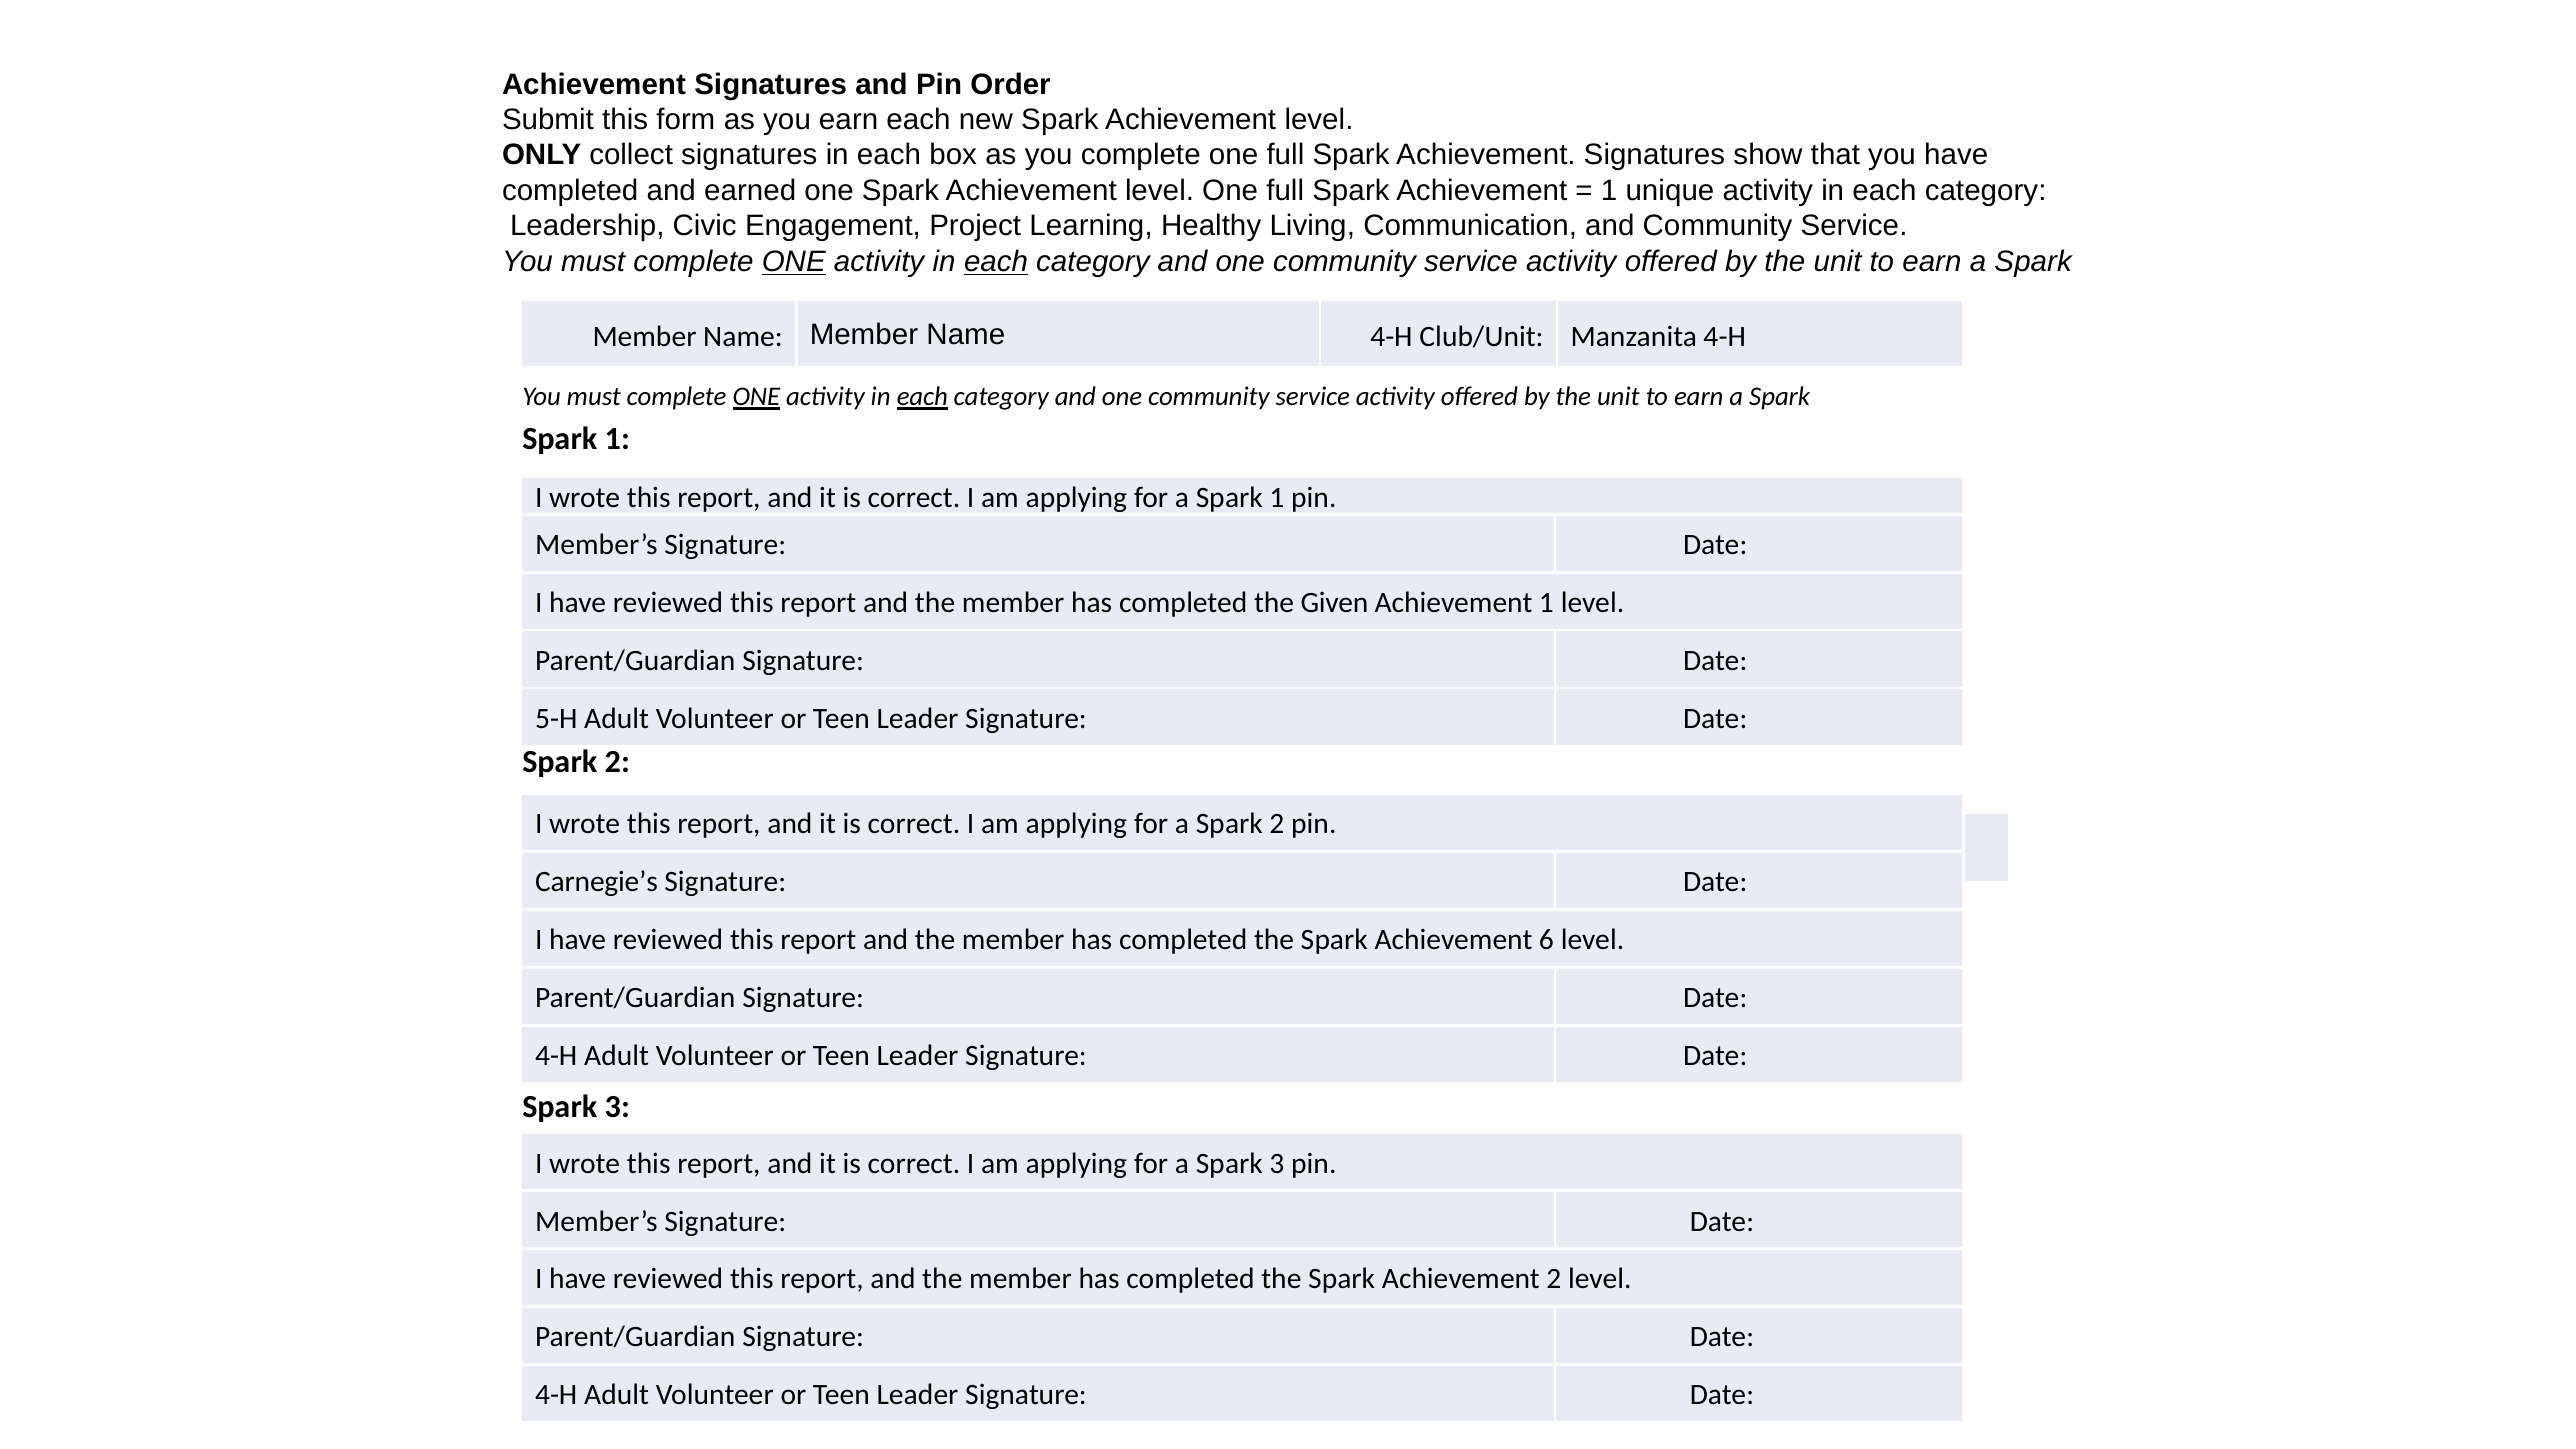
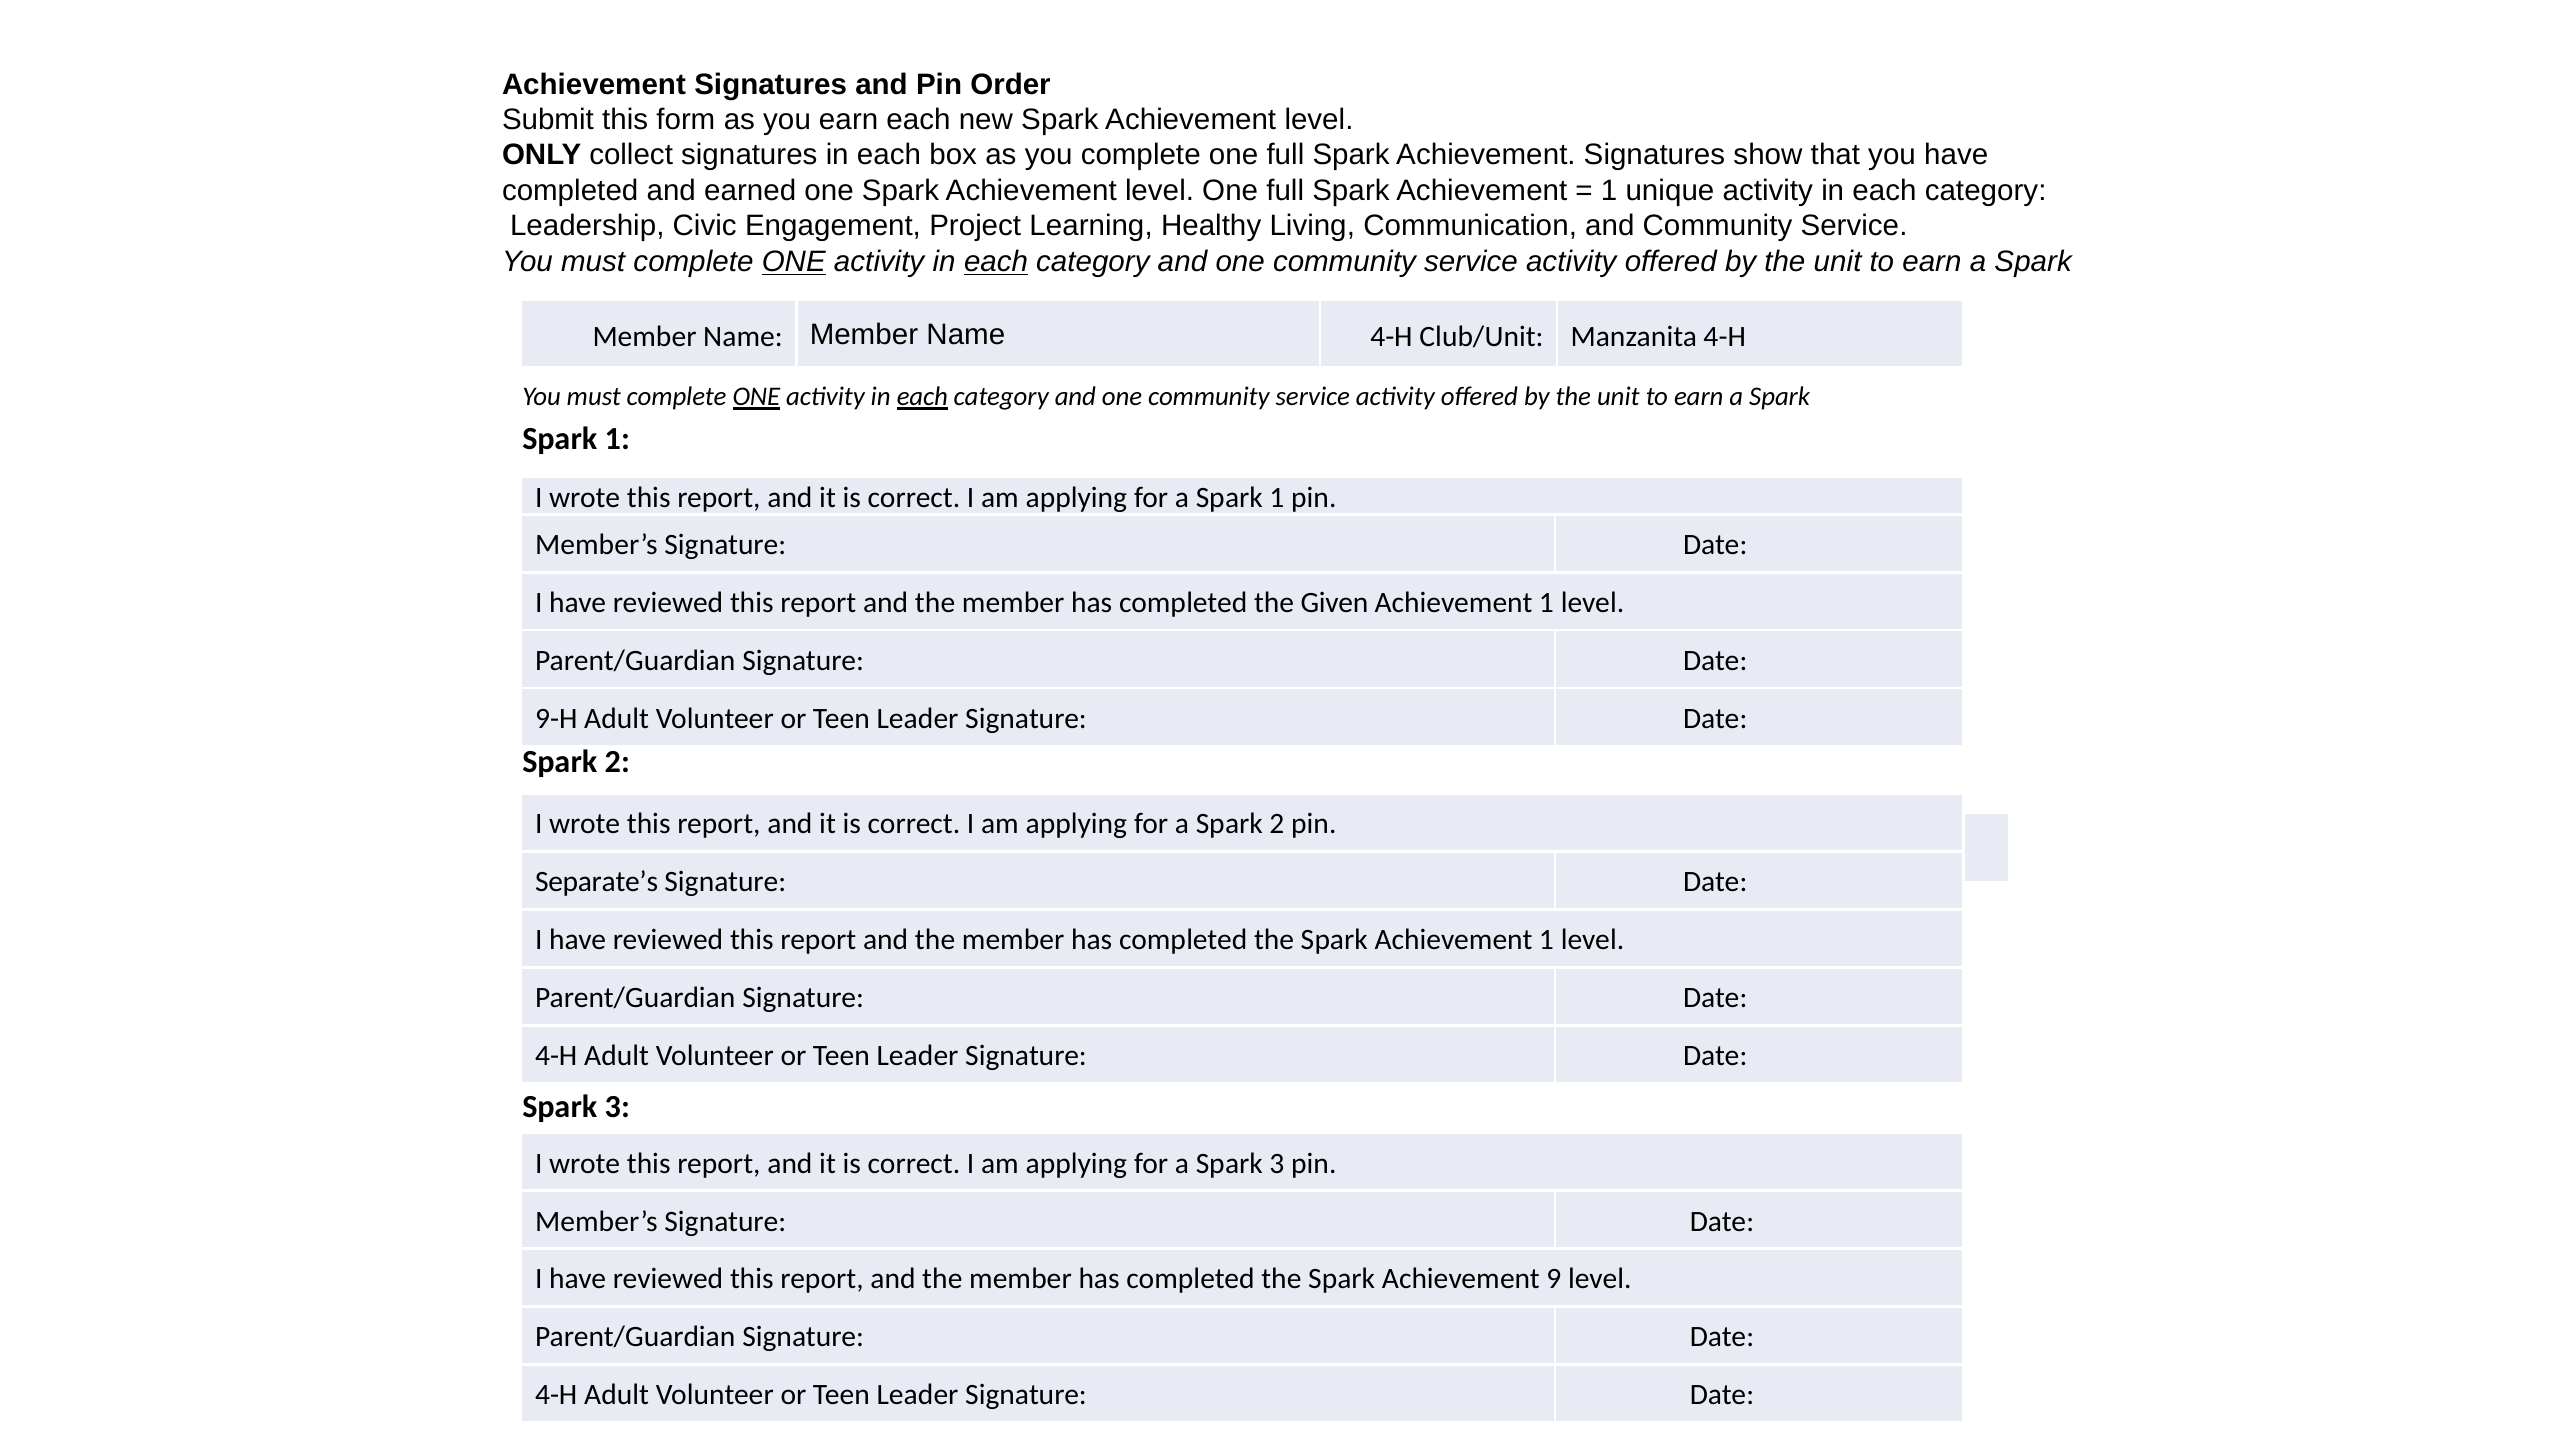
5-H: 5-H -> 9-H (556, 719)
Carnegie’s: Carnegie’s -> Separate’s (597, 882)
Spark Achievement 6: 6 -> 1 (1546, 940)
Achievement 2: 2 -> 9 (1554, 1279)
